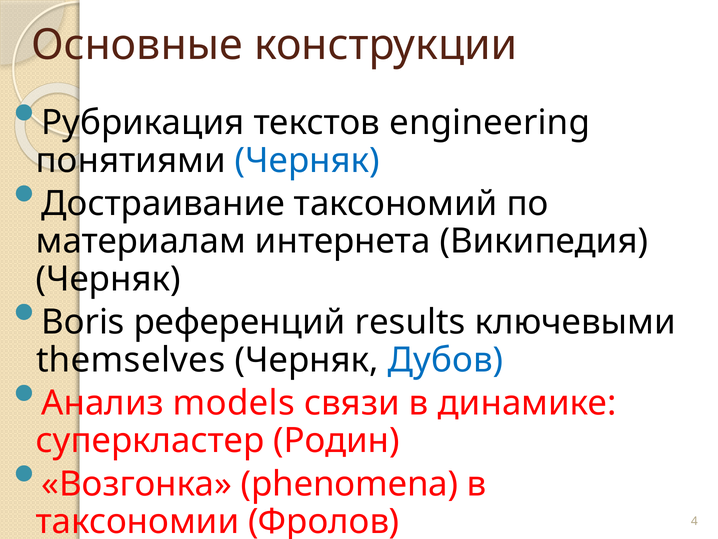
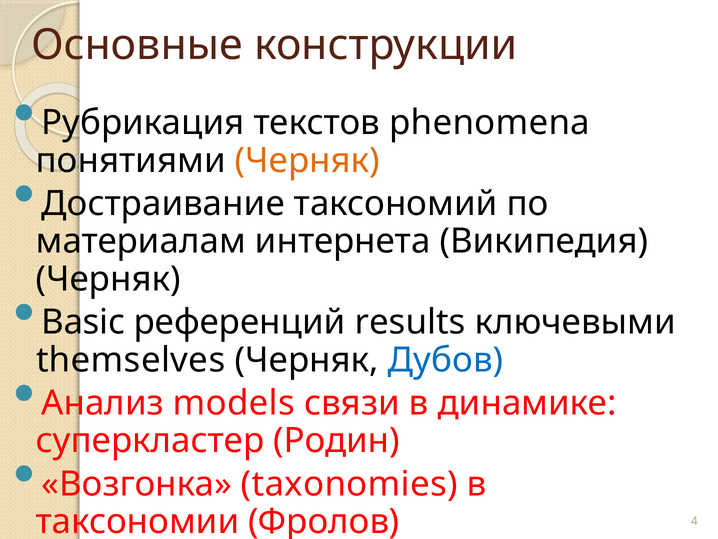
engineering: engineering -> phenomena (490, 123)
Черняк colour: blue -> orange (307, 160)
Boris: Boris -> Basic (83, 322)
phenomena: phenomena -> taxonomies (349, 484)
